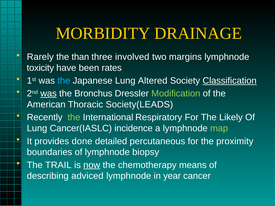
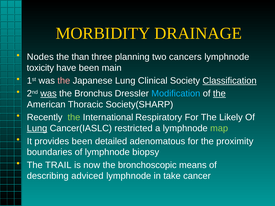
Rarely: Rarely -> Nodes (40, 57)
involved: involved -> planning (132, 57)
margins: margins -> cancers (185, 57)
rates: rates -> main (112, 68)
the colour: light blue -> pink (64, 81)
Altered: Altered -> Clinical (153, 81)
Modification colour: light green -> light blue (176, 94)
the underline: none -> present (219, 94)
Society(LEADS: Society(LEADS -> Society(SHARP (139, 105)
Lung underline: none -> present (37, 129)
incidence: incidence -> restricted (133, 129)
provides done: done -> been (82, 141)
percutaneous: percutaneous -> adenomatous (157, 141)
now underline: present -> none (92, 165)
chemotherapy: chemotherapy -> bronchoscopic (147, 165)
year: year -> take (172, 176)
